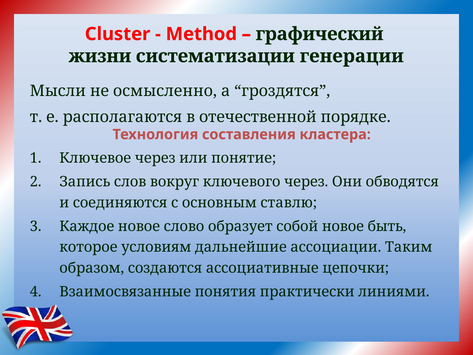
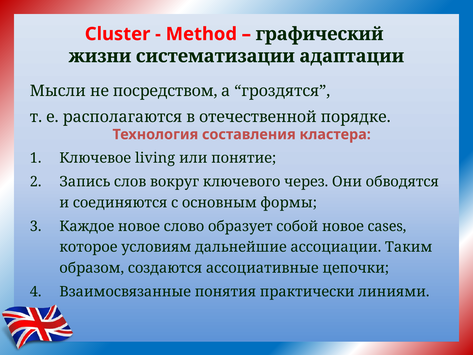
генерации: генерации -> адаптации (352, 56)
осмысленно: осмысленно -> посредством (165, 91)
Ключевое через: через -> living (155, 158)
ставлю: ставлю -> формы (289, 202)
быть: быть -> cases (387, 226)
